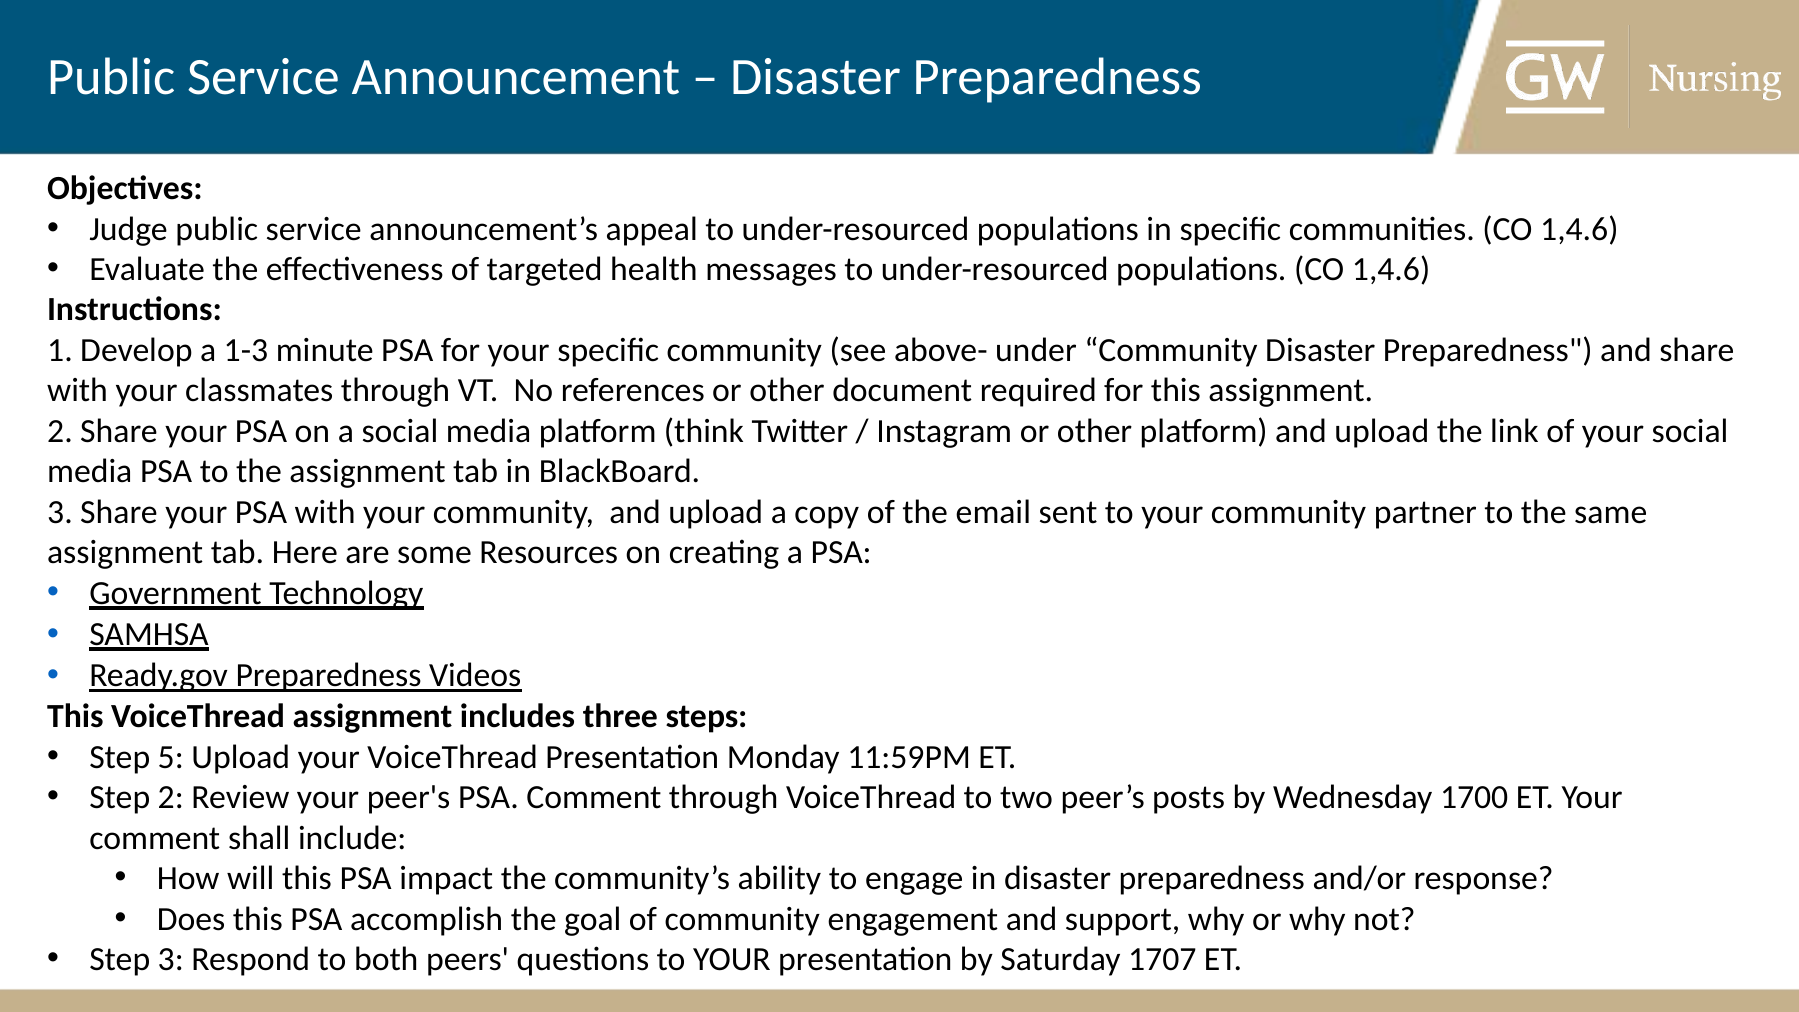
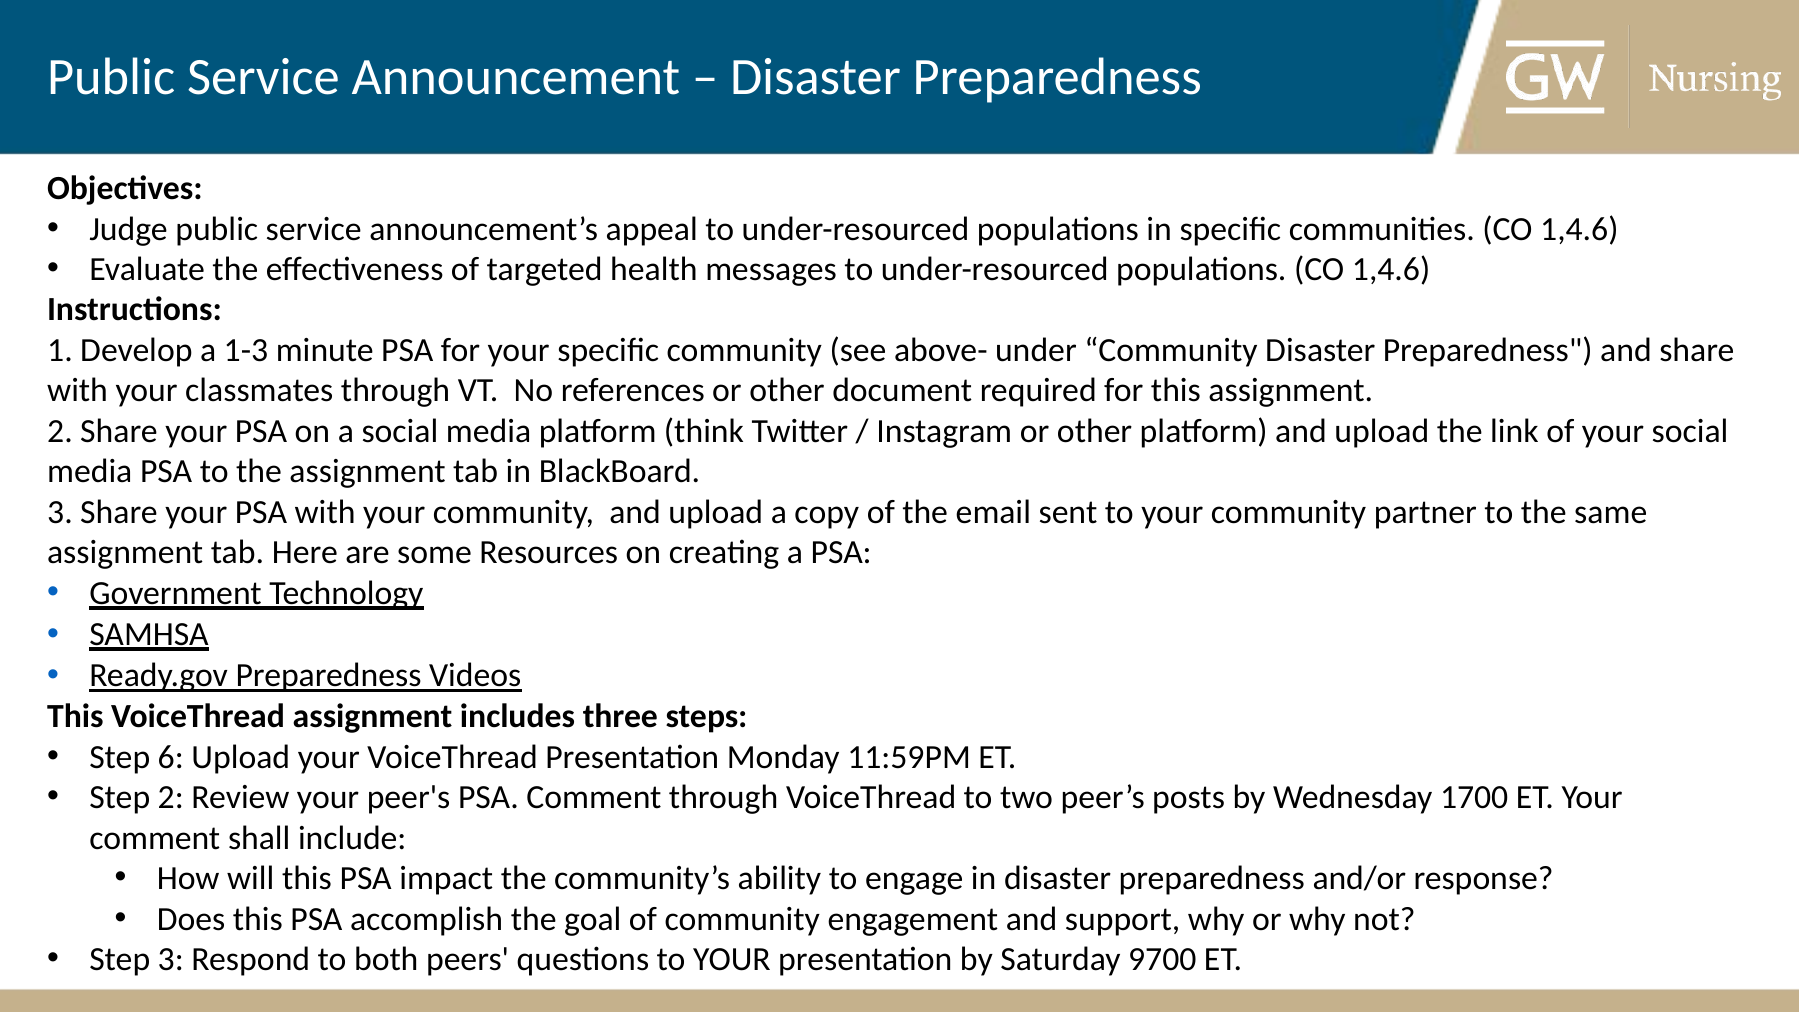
5: 5 -> 6 (171, 757)
1707: 1707 -> 9700 (1162, 960)
